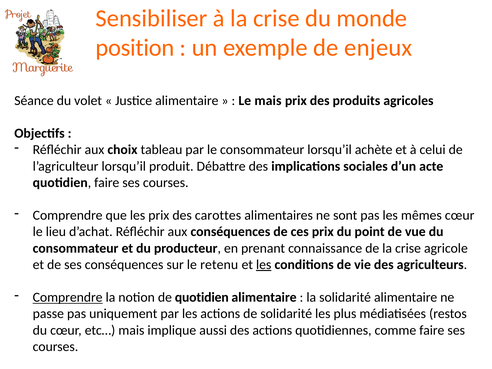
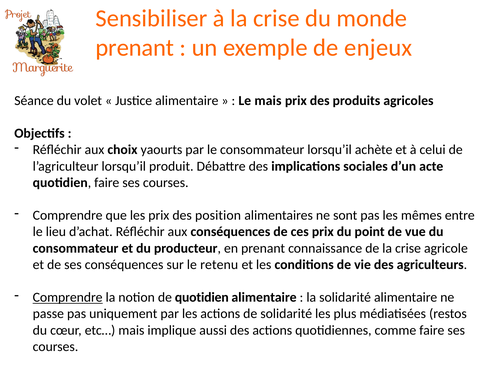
position: position -> prenant (135, 48)
tableau: tableau -> yaourts (161, 150)
carottes: carottes -> position (218, 215)
mêmes cœur: cœur -> entre (460, 215)
les underline: present -> none (264, 265)
